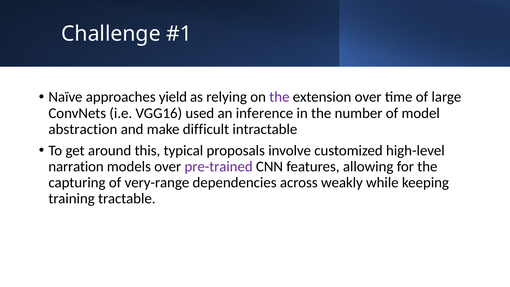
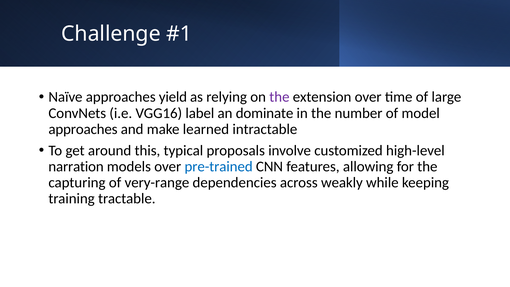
used: used -> label (200, 113)
inference: inference -> dominate (265, 113)
abstraction: abstraction -> approaches (83, 129)
difficult: difficult -> learned (206, 129)
pre-trained colour: purple -> blue (219, 167)
